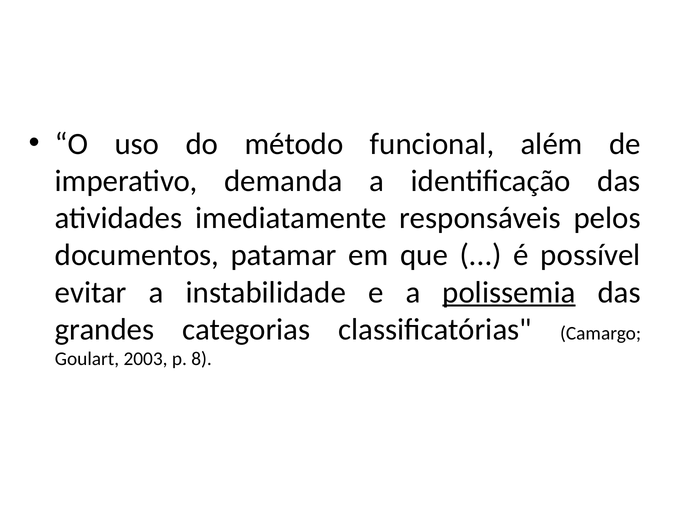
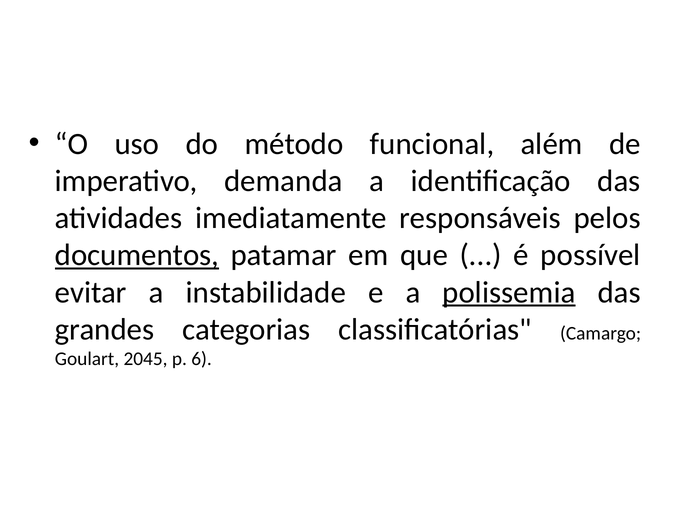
documentos underline: none -> present (137, 255)
2003: 2003 -> 2045 (146, 359)
8: 8 -> 6 (202, 359)
